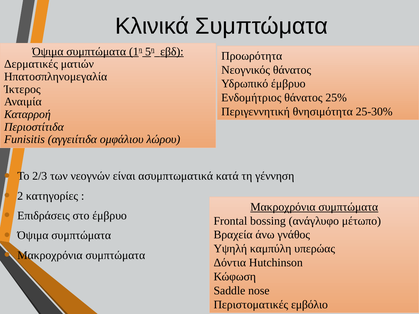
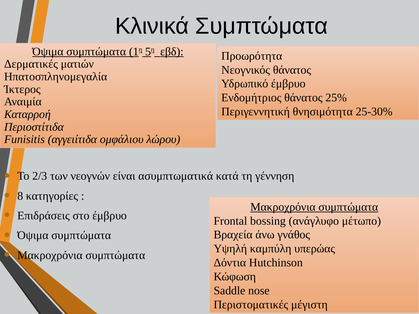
2: 2 -> 8 (20, 196)
εμβόλιο: εμβόλιο -> μέγιστη (309, 305)
